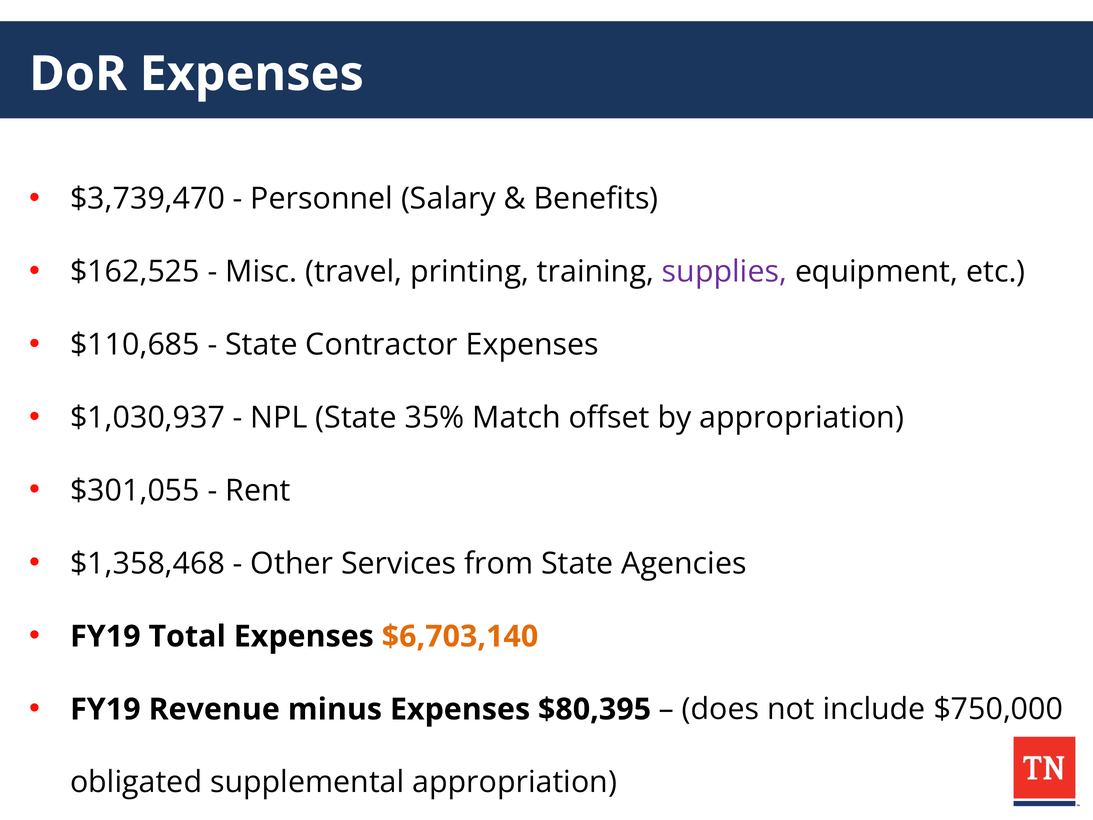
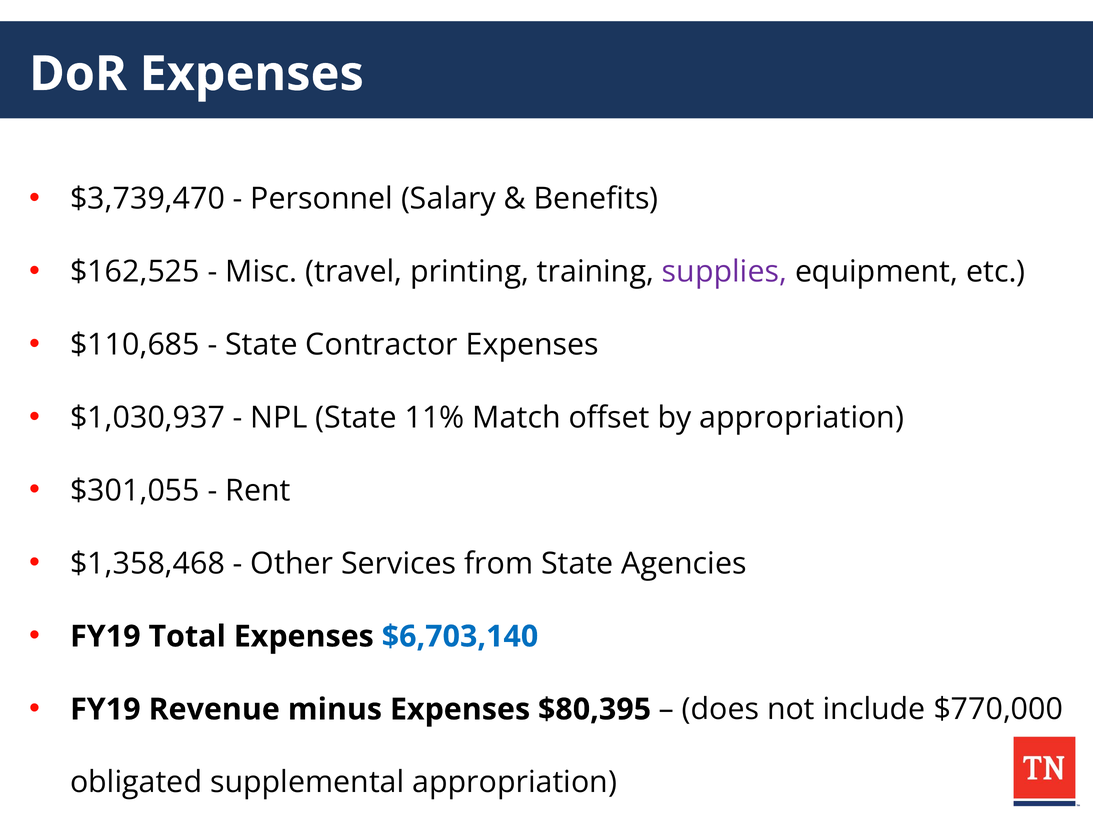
35%: 35% -> 11% (435, 418)
$6,703,140 colour: orange -> blue (460, 636)
$750,000: $750,000 -> $770,000 (998, 709)
